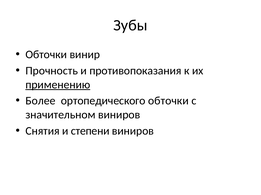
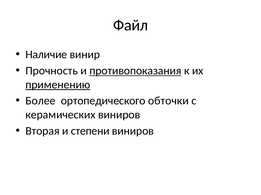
Зубы: Зубы -> Файл (131, 25)
Обточки: Обточки -> Наличие (46, 55)
противопоказания underline: none -> present (135, 71)
значительном: значительном -> керамических (60, 115)
Снятия: Снятия -> Вторая (43, 131)
